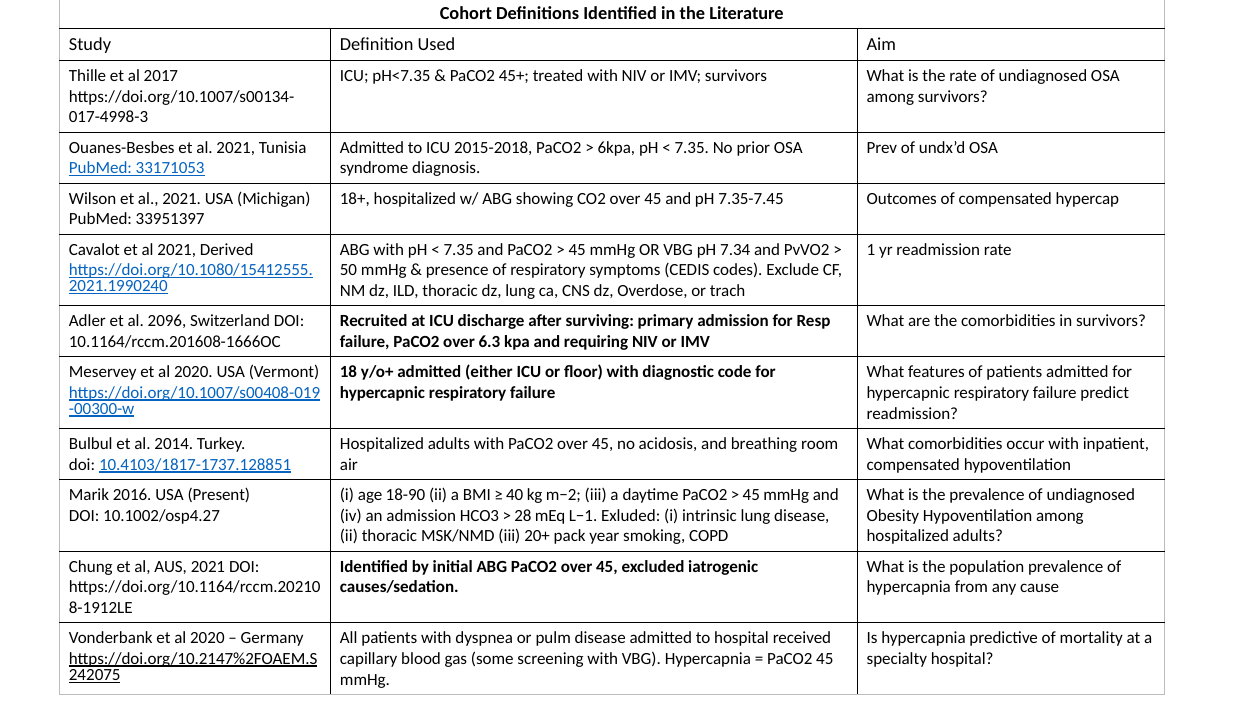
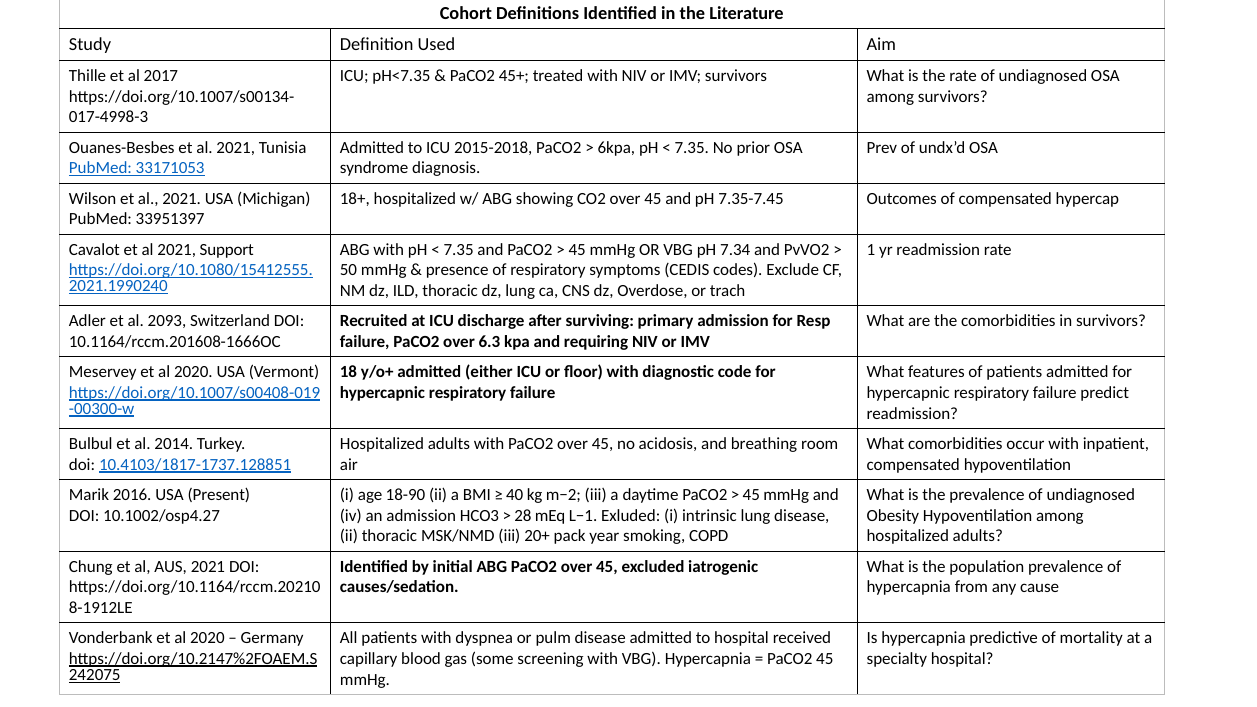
Derived: Derived -> Support (227, 249)
2096: 2096 -> 2093 (167, 321)
